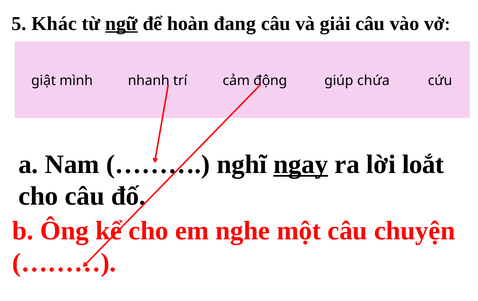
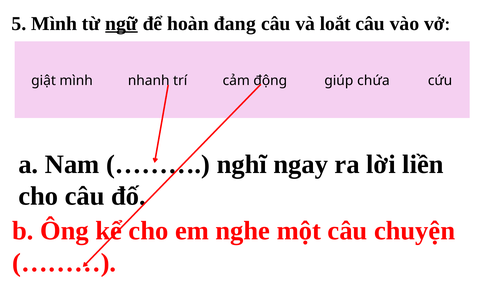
5 Khác: Khác -> Mình (54, 24)
giải: giải -> loắt (335, 24)
ngay underline: present -> none (301, 164)
loắt: loắt -> liền (423, 164)
